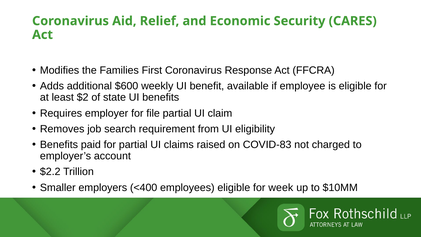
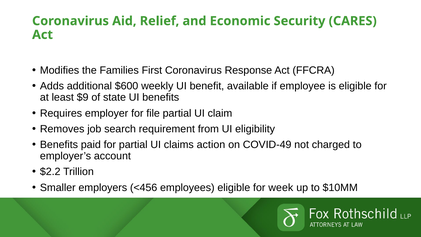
$2: $2 -> $9 (83, 97)
raised: raised -> action (211, 145)
COVID-83: COVID-83 -> COVID-49 (267, 145)
<400: <400 -> <456 (144, 187)
